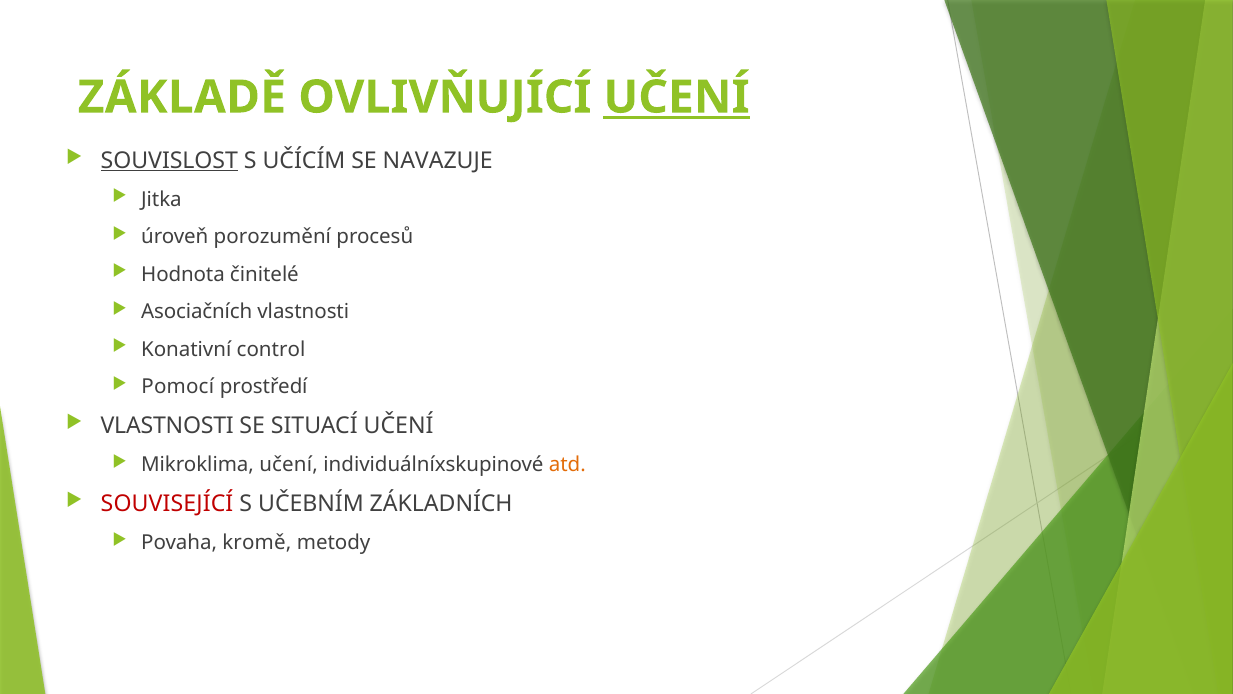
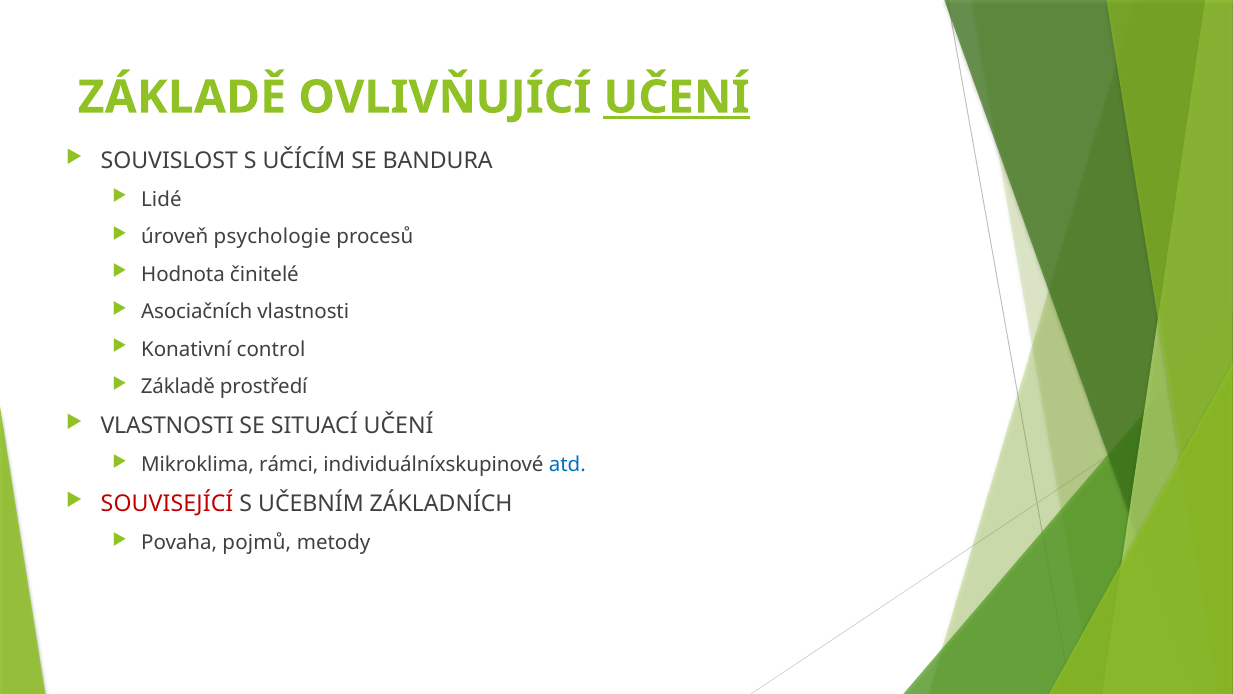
SOUVISLOST underline: present -> none (169, 160)
NAVAZUJE: NAVAZUJE -> BANDURA (438, 160)
Jitka: Jitka -> Lidé (161, 199)
porozumění: porozumění -> psychologie (272, 237)
Pomocí: Pomocí -> Základě (178, 387)
Mikroklima učení: učení -> rámci (289, 465)
atd colour: orange -> blue (567, 465)
kromě: kromě -> pojmů (257, 543)
